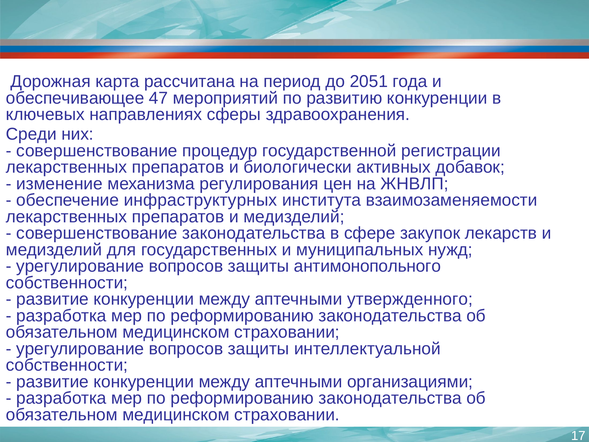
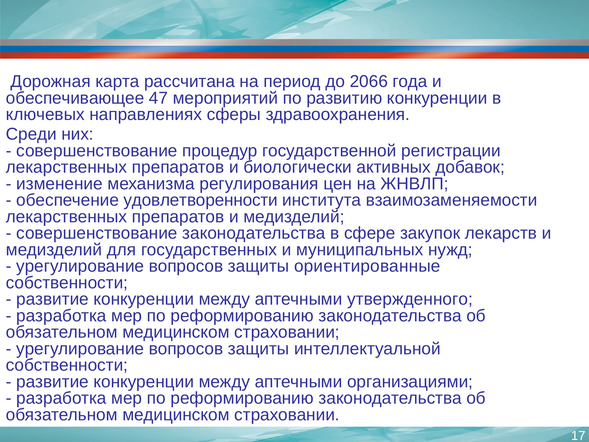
2051: 2051 -> 2066 (369, 82)
инфраструктурных: инфраструктурных -> удовлетворенности (201, 200)
антимонопольного: антимонопольного -> ориентированные (367, 266)
